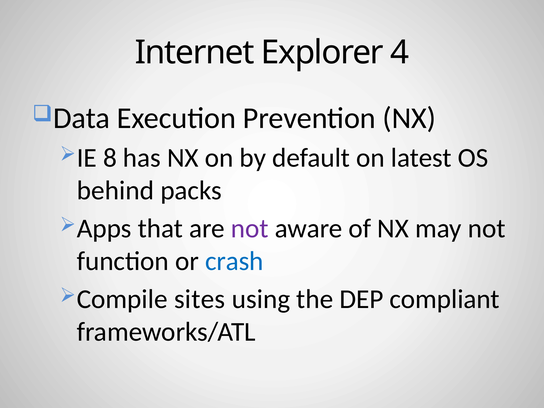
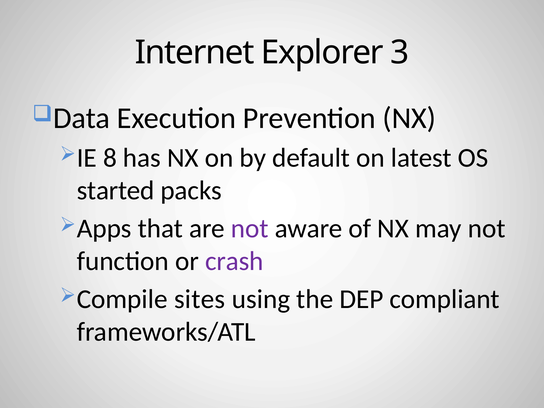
4: 4 -> 3 (400, 53)
behind: behind -> started (116, 190)
crash colour: blue -> purple (234, 261)
